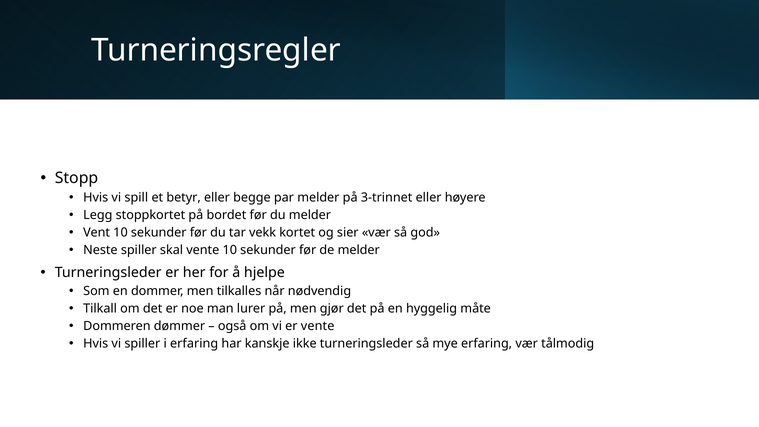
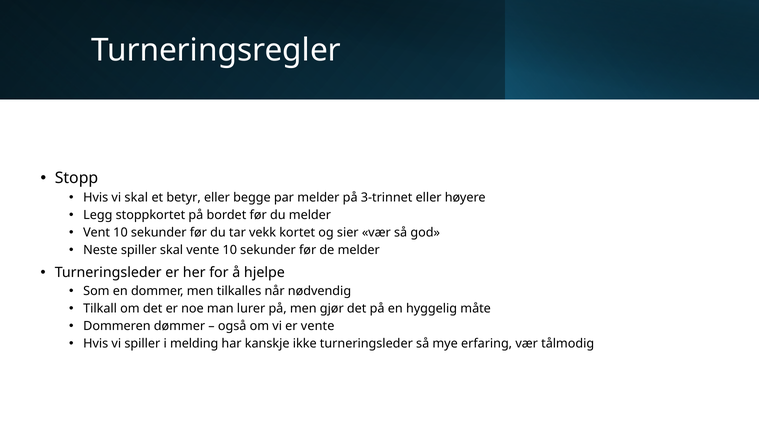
vi spill: spill -> skal (136, 197)
i erfaring: erfaring -> melding (194, 344)
